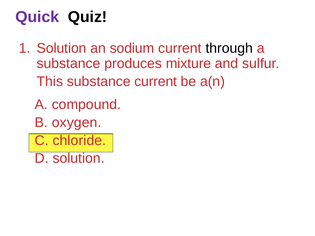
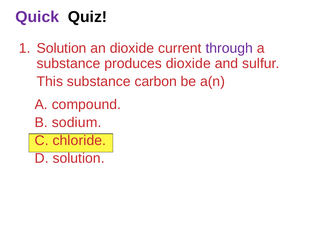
an sodium: sodium -> dioxide (132, 48)
through colour: black -> purple (229, 48)
produces mixture: mixture -> dioxide (188, 64)
substance current: current -> carbon (156, 81)
oxygen: oxygen -> sodium (77, 123)
